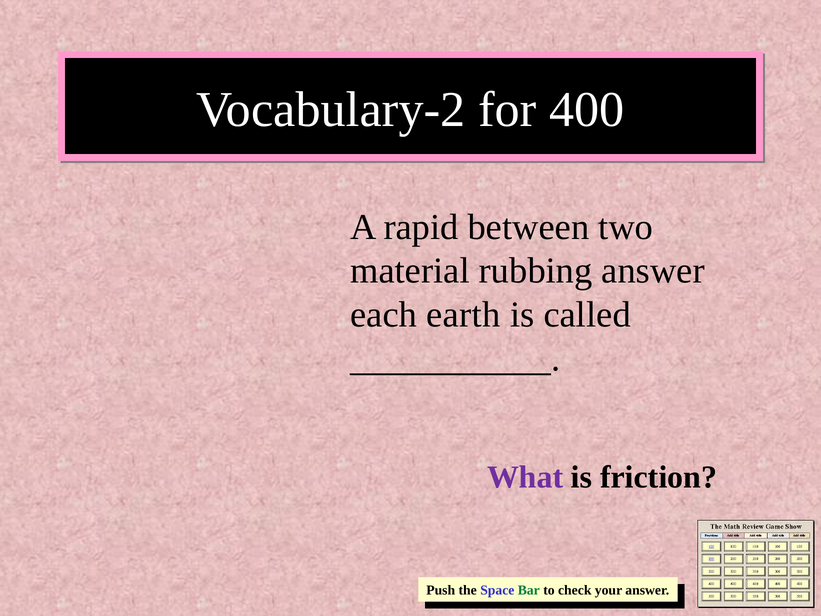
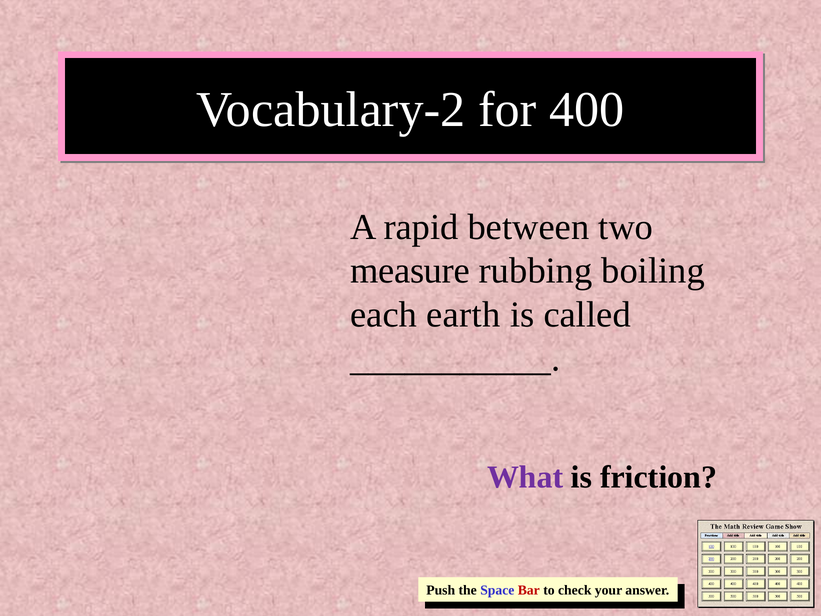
material: material -> measure (410, 271)
rubbing answer: answer -> boiling (653, 271)
Bar colour: green -> red (529, 590)
